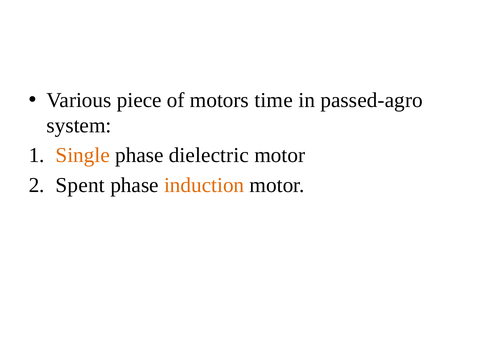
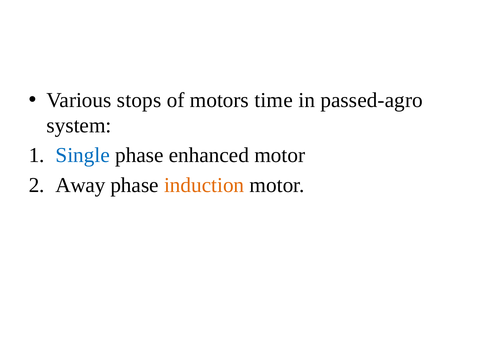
piece: piece -> stops (139, 100)
Single colour: orange -> blue (83, 156)
dielectric: dielectric -> enhanced (209, 156)
Spent: Spent -> Away (80, 185)
